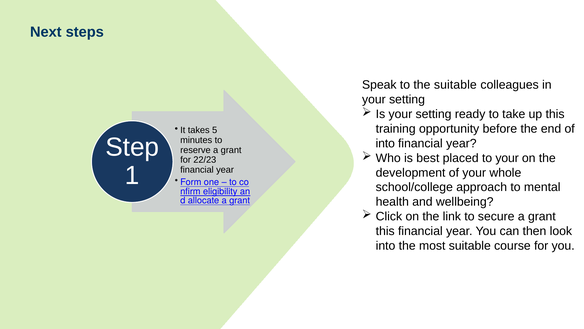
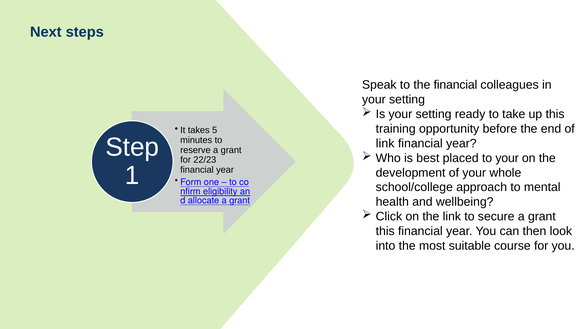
the suitable: suitable -> financial (455, 85)
into: into -> link (385, 143)
